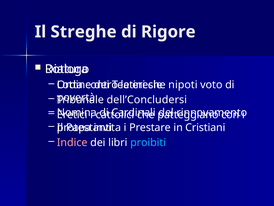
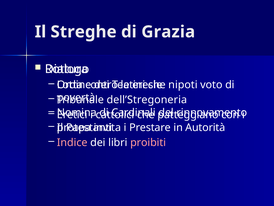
Rigore: Rigore -> Grazia (168, 32)
dell’Concludersi: dell’Concludersi -> dell’Stregoneria (147, 100)
Cristiani: Cristiani -> Autorità (205, 127)
proibiti colour: light blue -> pink (148, 142)
